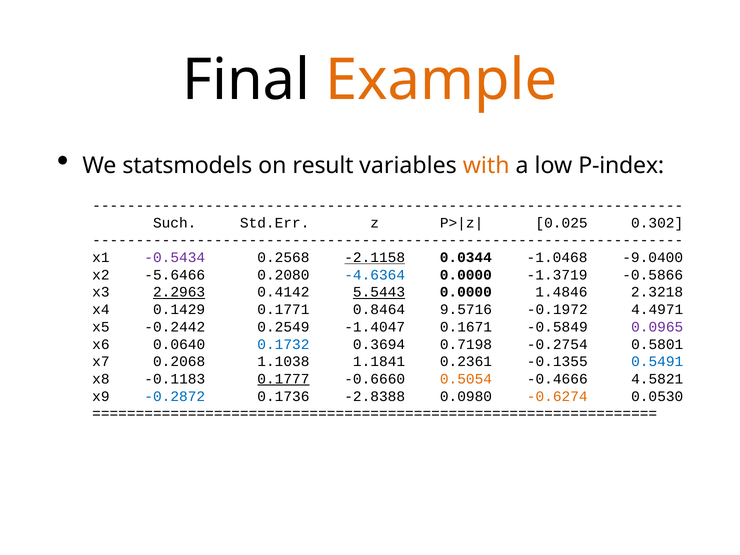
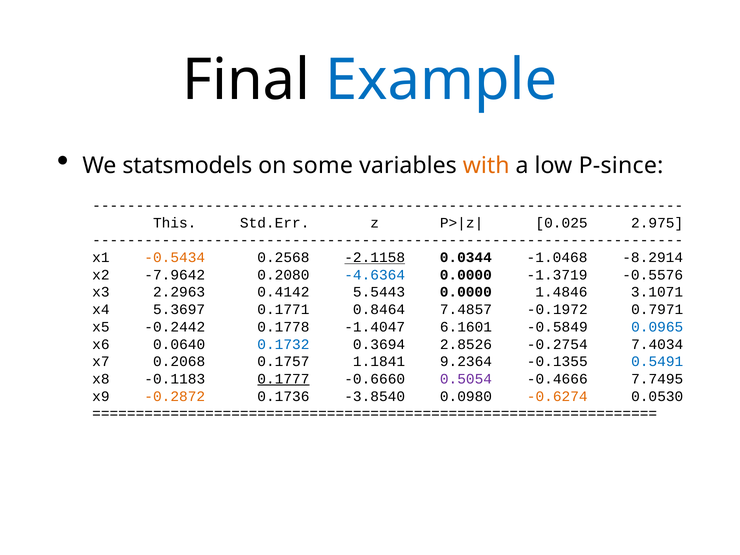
Example colour: orange -> blue (441, 80)
result: result -> some (323, 166)
P-index: P-index -> P-since (621, 166)
Such: Such -> This (175, 223)
0.302: 0.302 -> 2.975 (657, 223)
-0.5434 colour: purple -> orange (175, 257)
-9.0400: -9.0400 -> -8.2914 (653, 257)
-5.6466: -5.6466 -> -7.9642 (175, 275)
-0.5866: -0.5866 -> -0.5576 (653, 275)
2.2963 underline: present -> none (179, 292)
5.5443 underline: present -> none (379, 292)
2.3218: 2.3218 -> 3.1071 (657, 292)
0.1429: 0.1429 -> 5.3697 (179, 310)
9.5716: 9.5716 -> 7.4857 (466, 310)
4.4971: 4.4971 -> 0.7971 (657, 310)
0.2549: 0.2549 -> 0.1778 (283, 327)
0.1671: 0.1671 -> 6.1601 (466, 327)
0.0965 colour: purple -> blue (657, 327)
0.7198: 0.7198 -> 2.8526 (466, 344)
0.5801: 0.5801 -> 7.4034 (657, 344)
1.1038: 1.1038 -> 0.1757 (283, 362)
0.2361: 0.2361 -> 9.2364 (466, 362)
0.5054 colour: orange -> purple (466, 379)
4.5821: 4.5821 -> 7.7495 (657, 379)
-0.2872 colour: blue -> orange (175, 396)
-2.8388: -2.8388 -> -3.8540 (375, 396)
